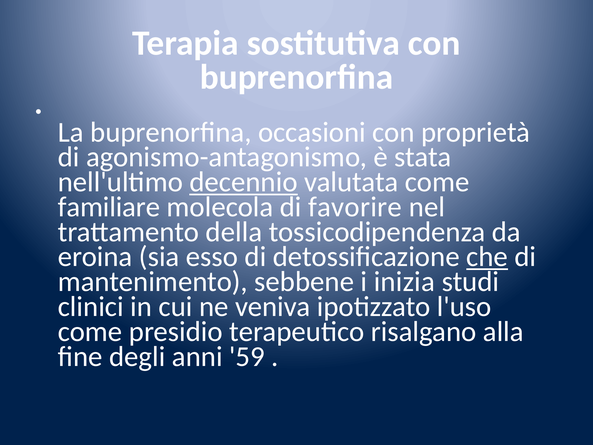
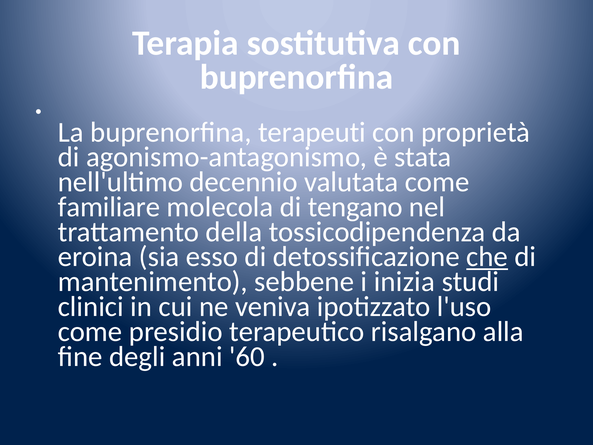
occasioni: occasioni -> terapeuti (312, 132)
decennio underline: present -> none (244, 182)
favorire: favorire -> tengano (355, 207)
59: 59 -> 60 (247, 356)
